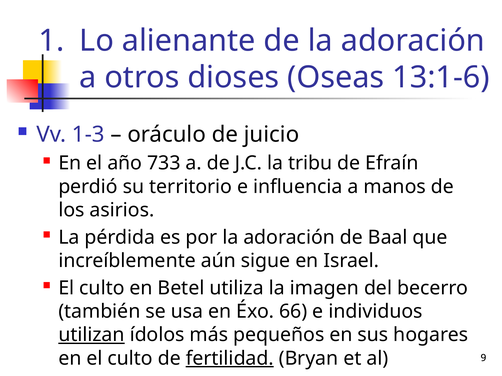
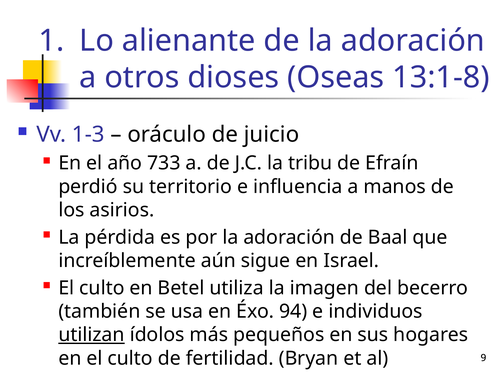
13:1-6: 13:1-6 -> 13:1-8 (441, 77)
66: 66 -> 94 (293, 312)
fertilidad underline: present -> none (230, 359)
